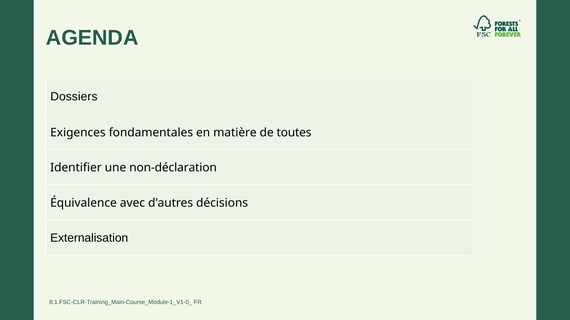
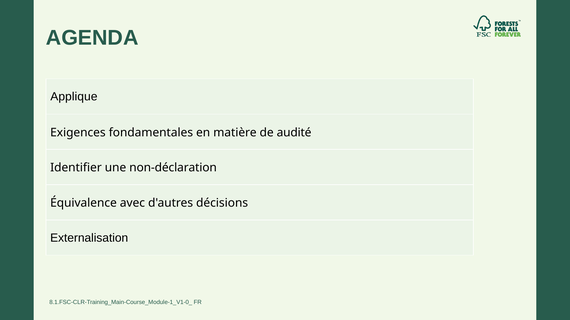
Dossiers: Dossiers -> Applique (74, 97)
toutes: toutes -> audité (294, 133)
